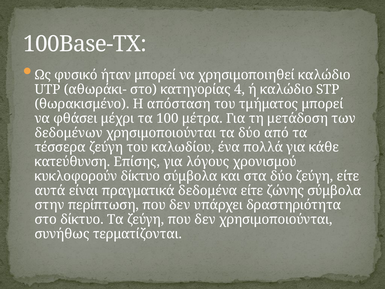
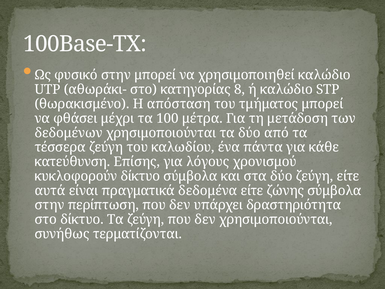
φυσικό ήταν: ήταν -> στην (116, 75)
4: 4 -> 8 (240, 89)
πολλά: πολλά -> πάντα (263, 147)
